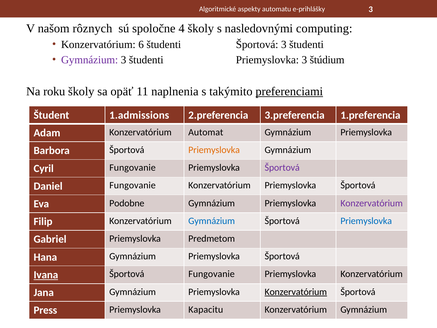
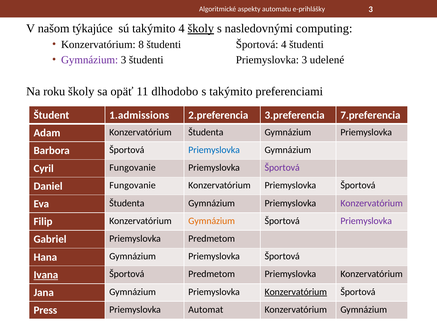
rôznych: rôznych -> týkajúce (93, 29)
sú spoločne: spoločne -> takýmito (154, 29)
školy underline: none -> present (201, 29)
6: 6 -> 8 (141, 45)
Športová 3: 3 -> 4 (284, 45)
štúdium: štúdium -> udelené (327, 60)
naplnenia: naplnenia -> dlhodobo (175, 91)
preferenciami underline: present -> none (289, 91)
1.preferencia: 1.preferencia -> 7.preferencia (370, 115)
Konzervatórium Automat: Automat -> Študenta (206, 132)
Priemyslovka colour: orange -> blue (214, 150)
Eva Podobne: Podobne -> Študenta (127, 203)
Gymnázium colour: blue -> orange (212, 221)
Priemyslovka colour: blue -> purple (366, 221)
Športová Fungovanie: Fungovanie -> Predmetom (212, 274)
Kapacitu: Kapacitu -> Automat (206, 309)
